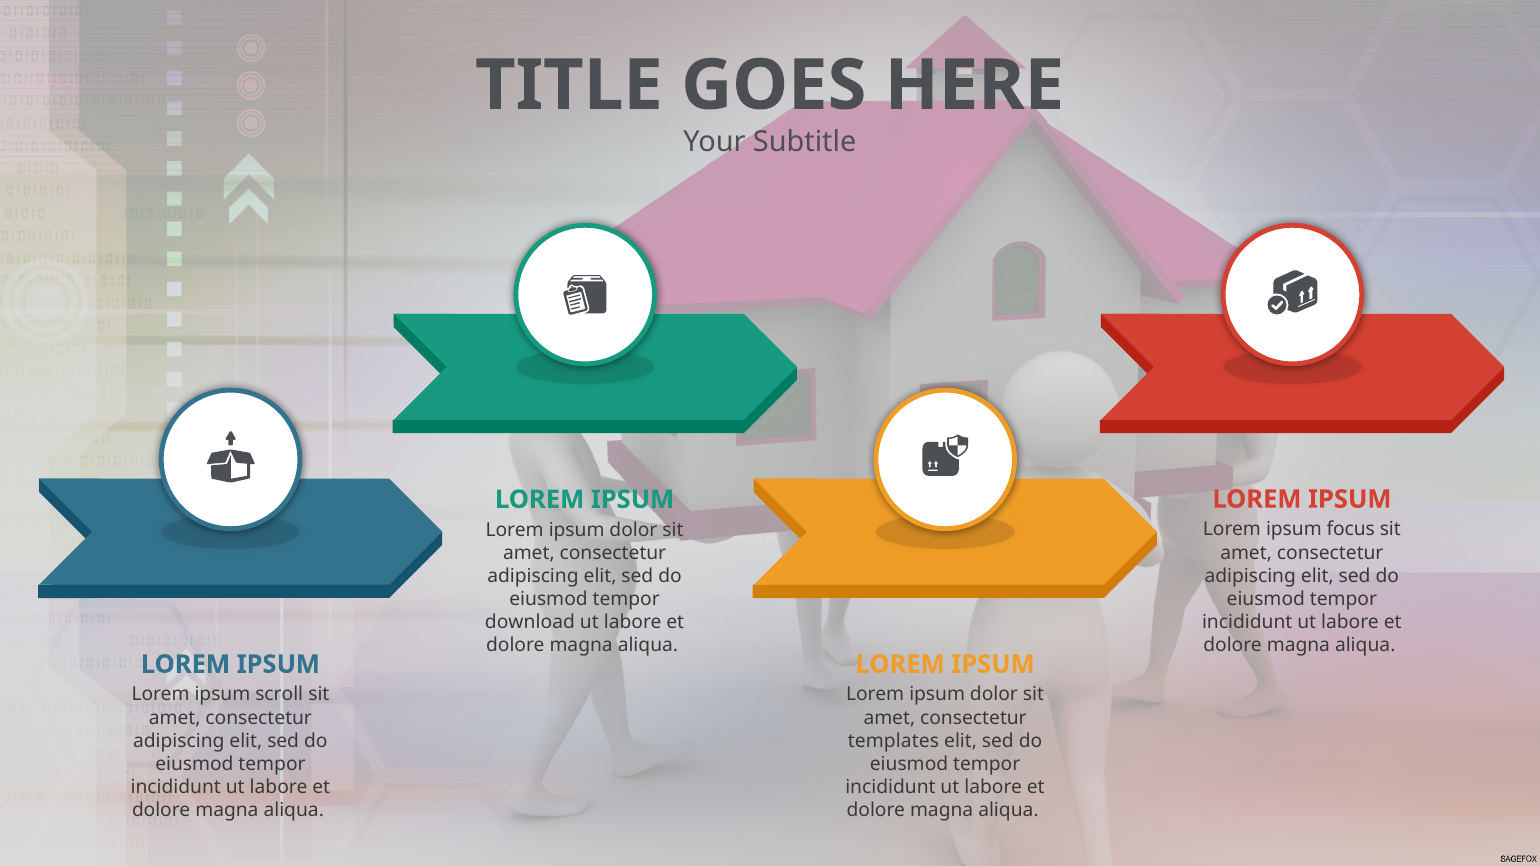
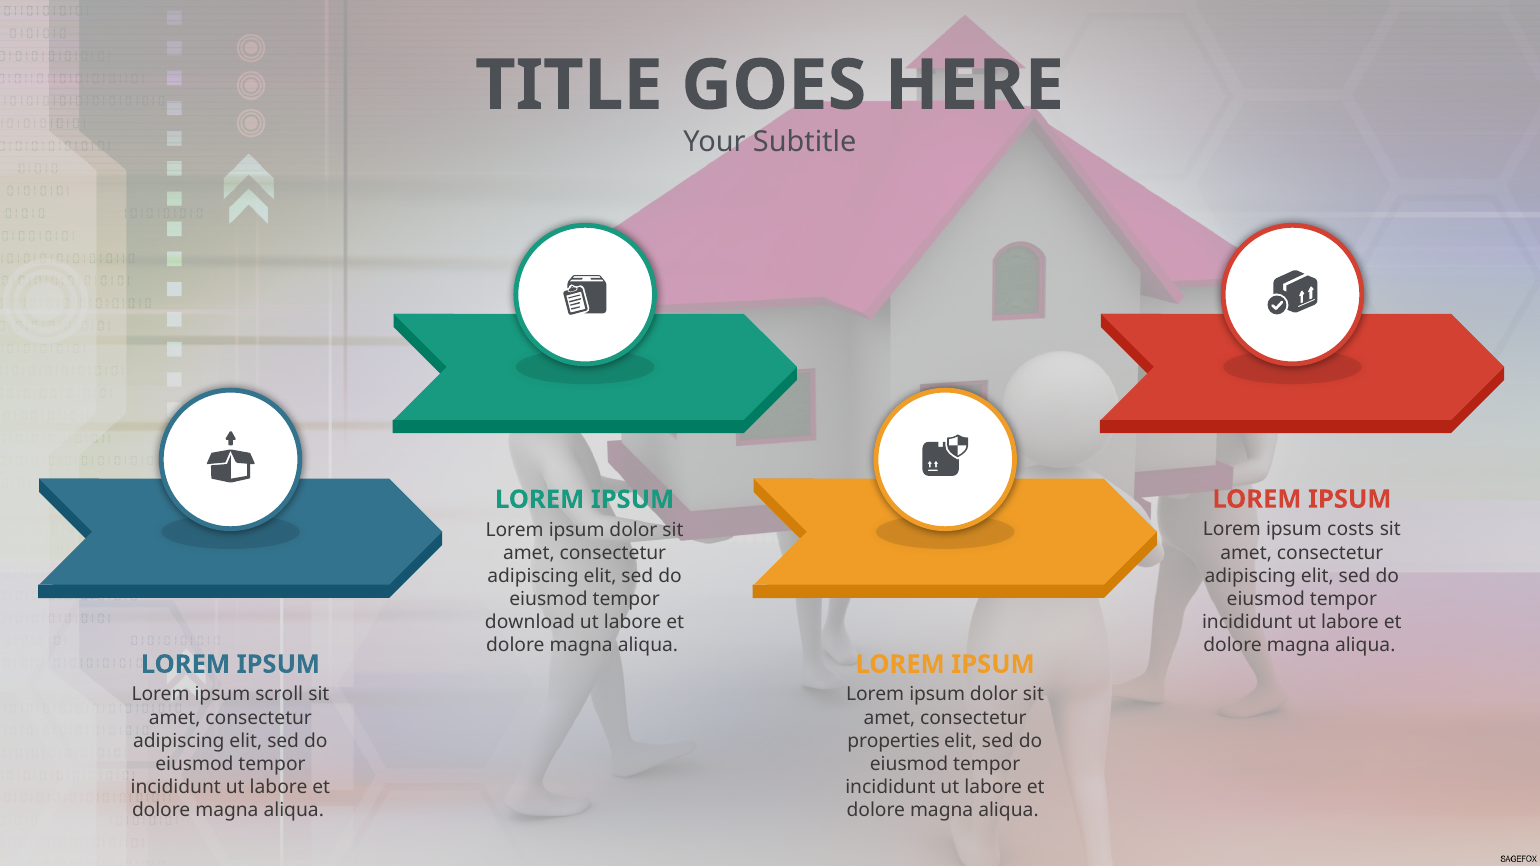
focus: focus -> costs (1351, 530)
templates: templates -> properties (894, 741)
